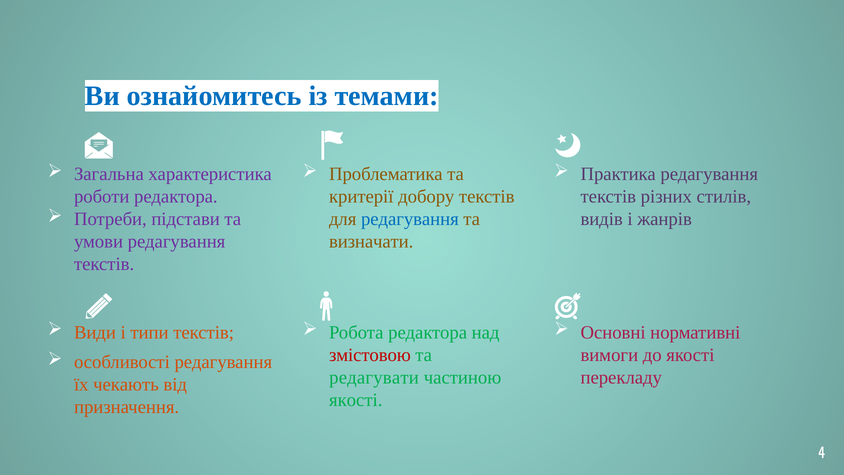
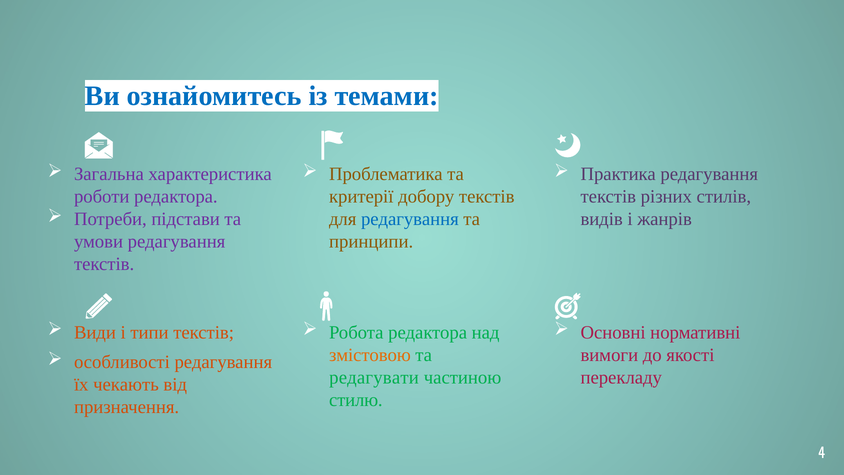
визначати: визначати -> принципи (371, 241)
змістовою colour: red -> orange (370, 355)
якості: якості -> стилю (356, 400)
